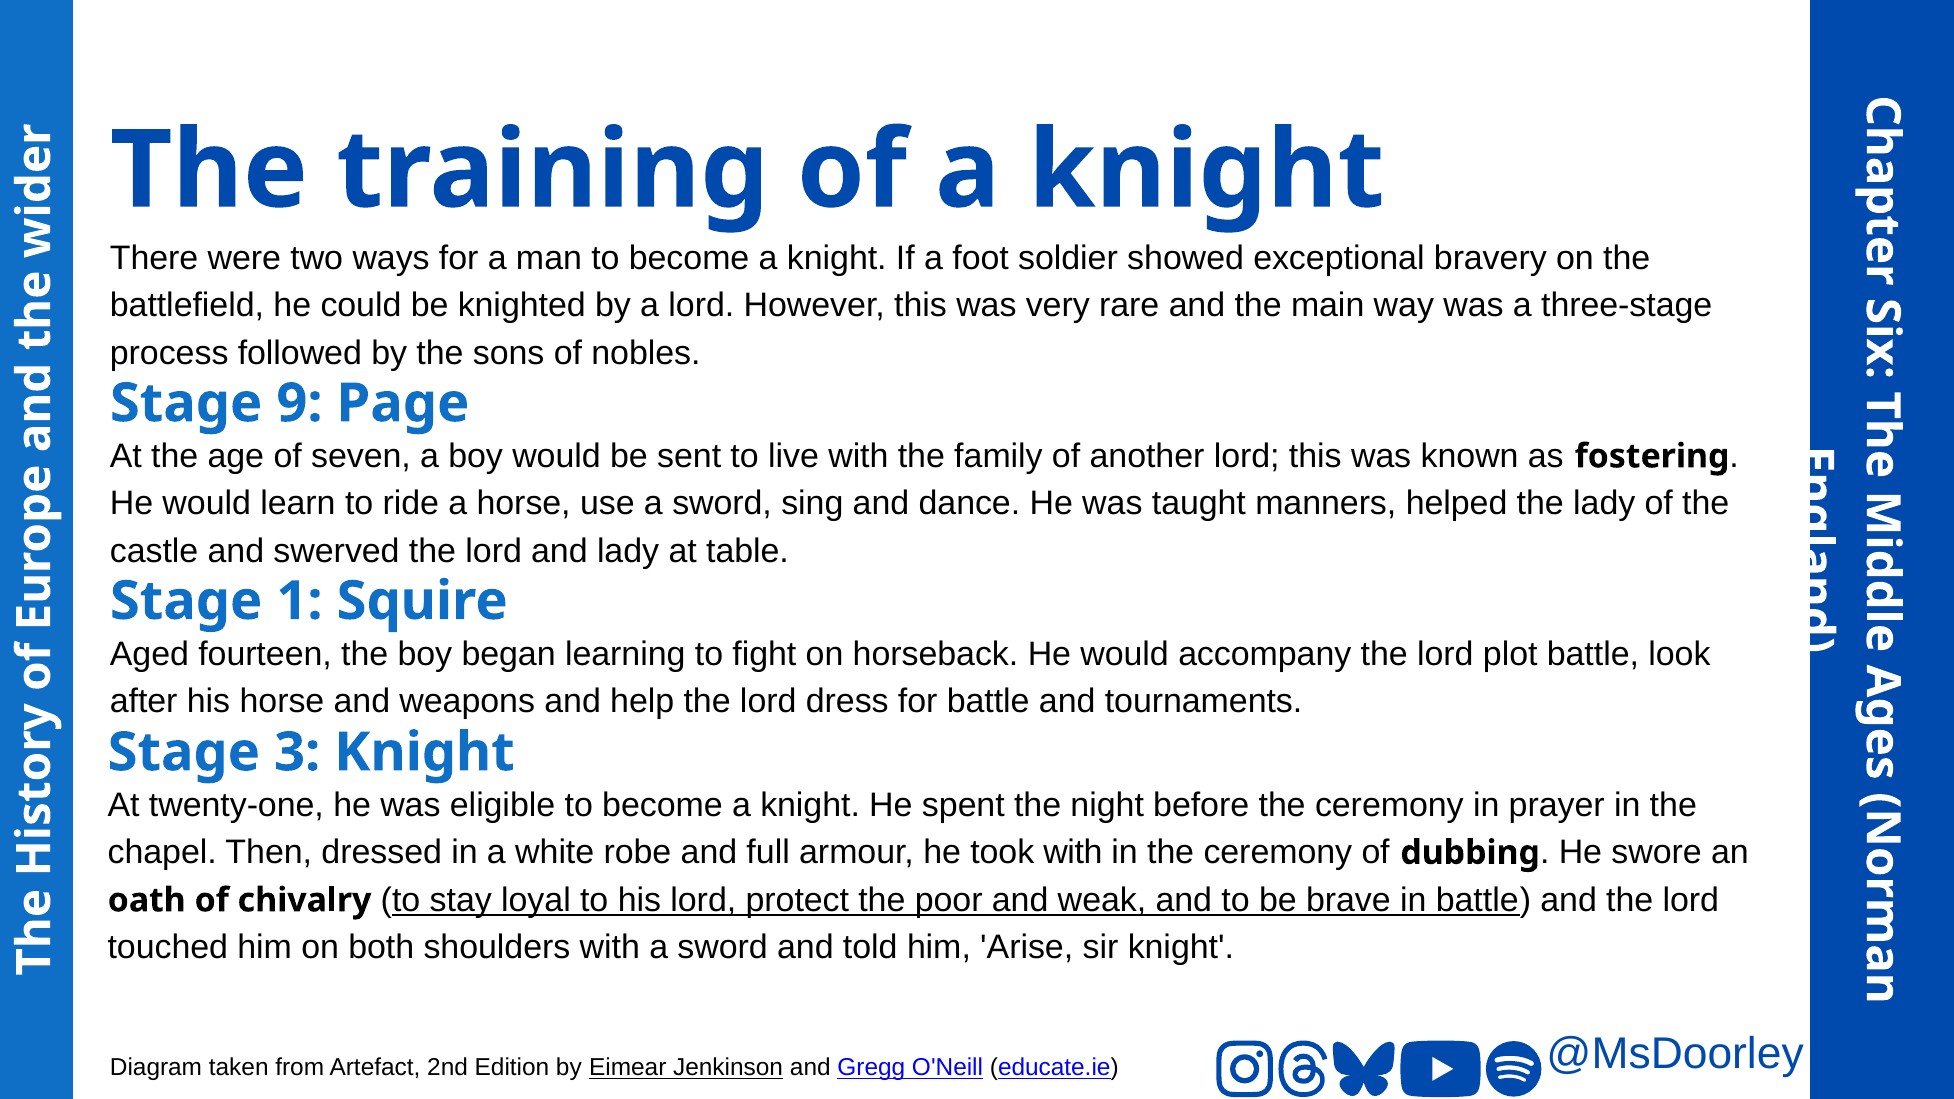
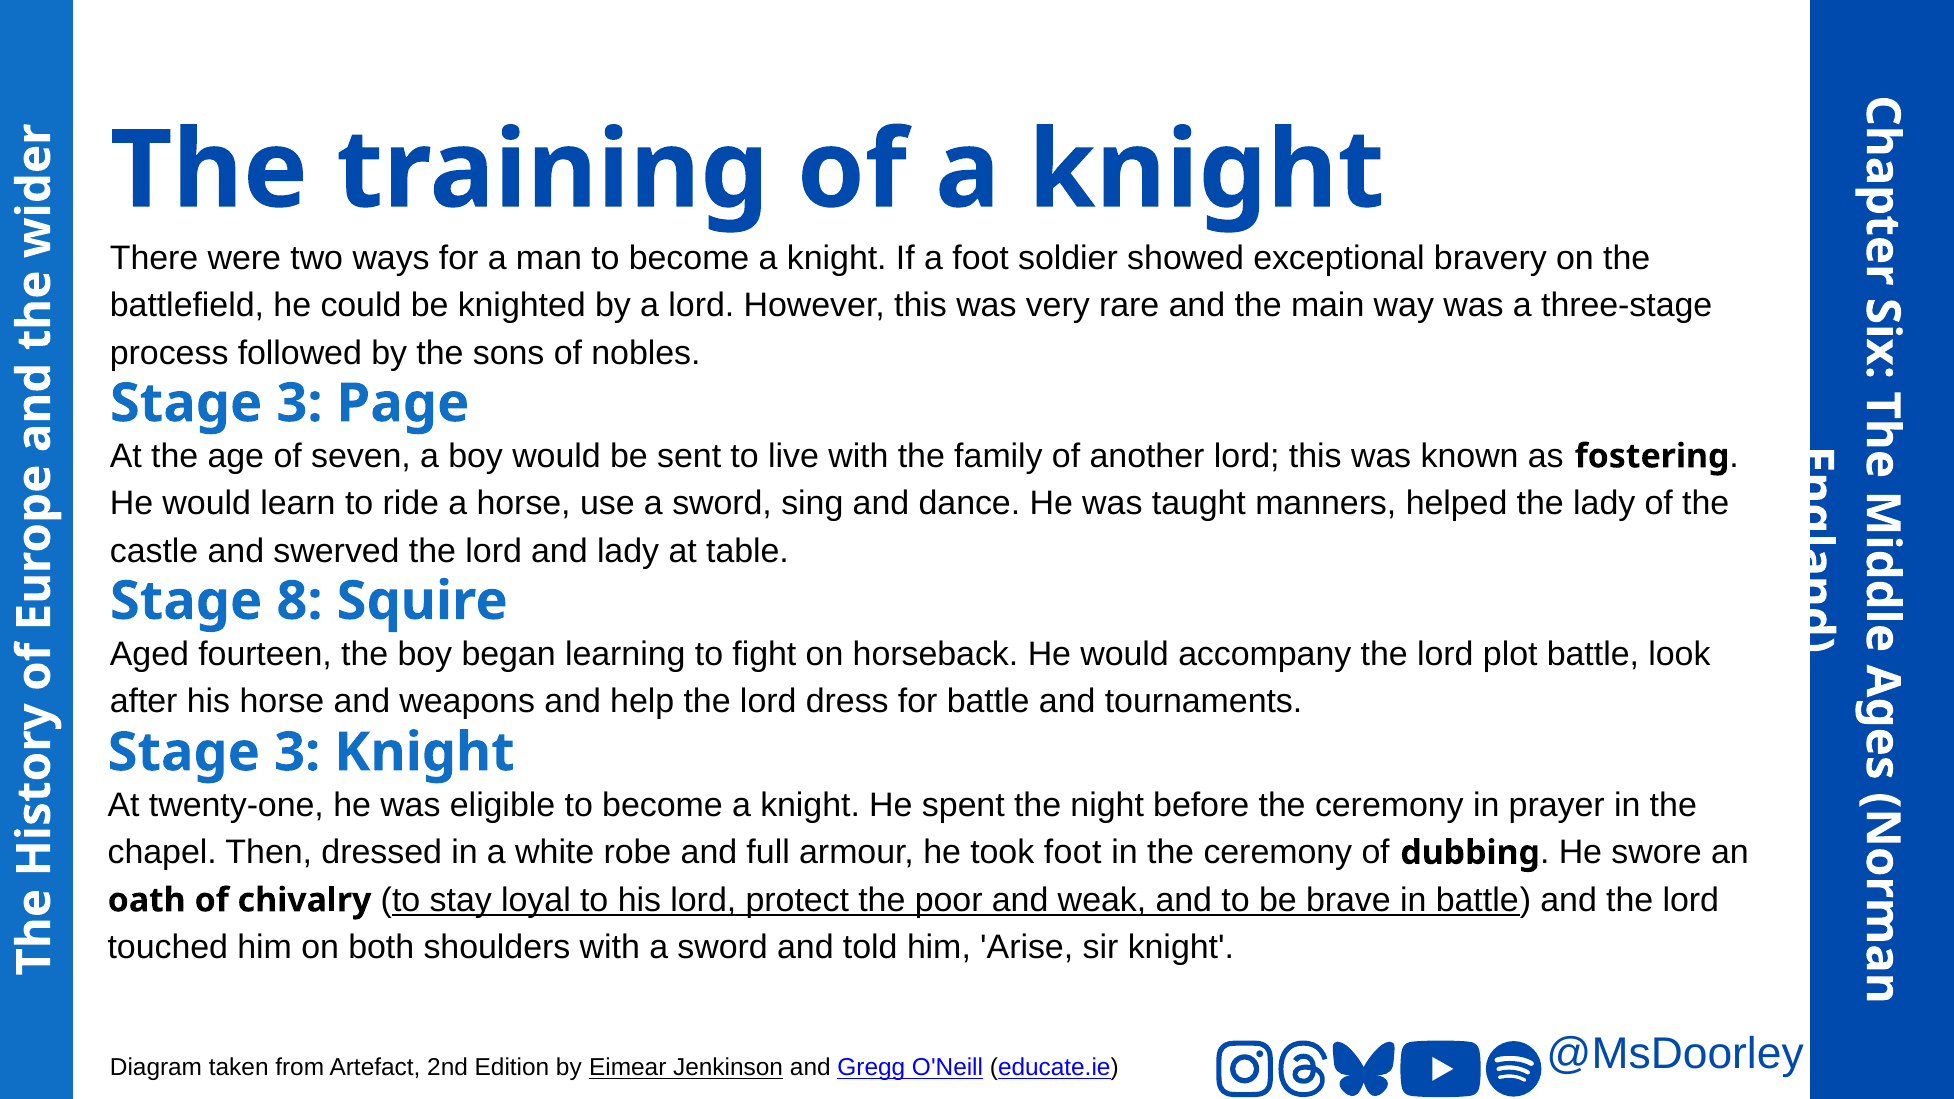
9: 9 -> 3 (300, 403)
1: 1 -> 8 (300, 601)
took with: with -> foot (1073, 853)
